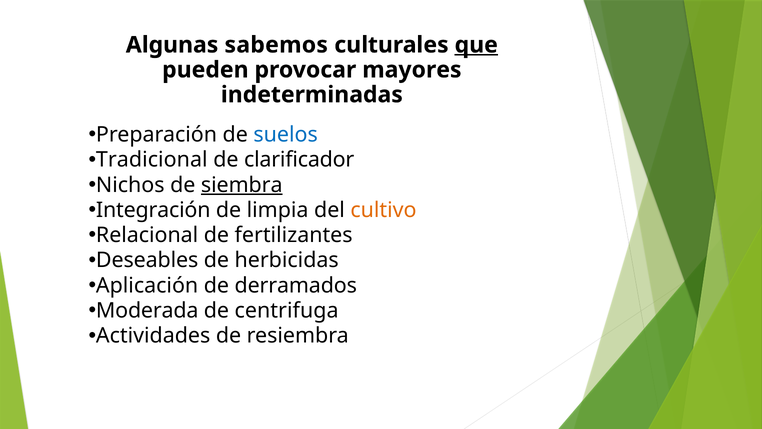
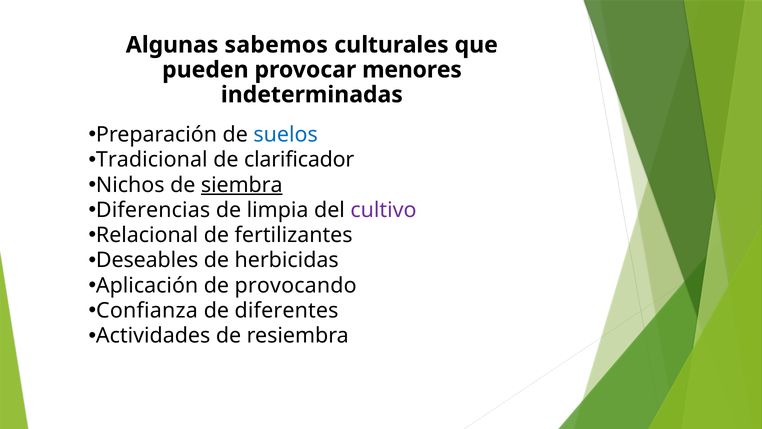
que underline: present -> none (476, 45)
mayores: mayores -> menores (412, 70)
Integración: Integración -> Diferencias (153, 210)
cultivo colour: orange -> purple (384, 210)
derramados: derramados -> provocando (296, 285)
Moderada: Moderada -> Confianza (147, 310)
centrifuga: centrifuga -> diferentes (287, 310)
